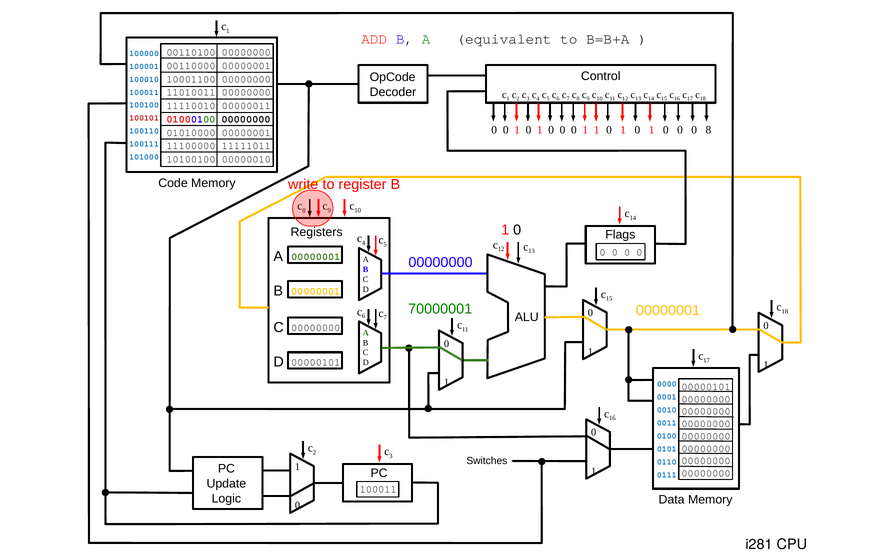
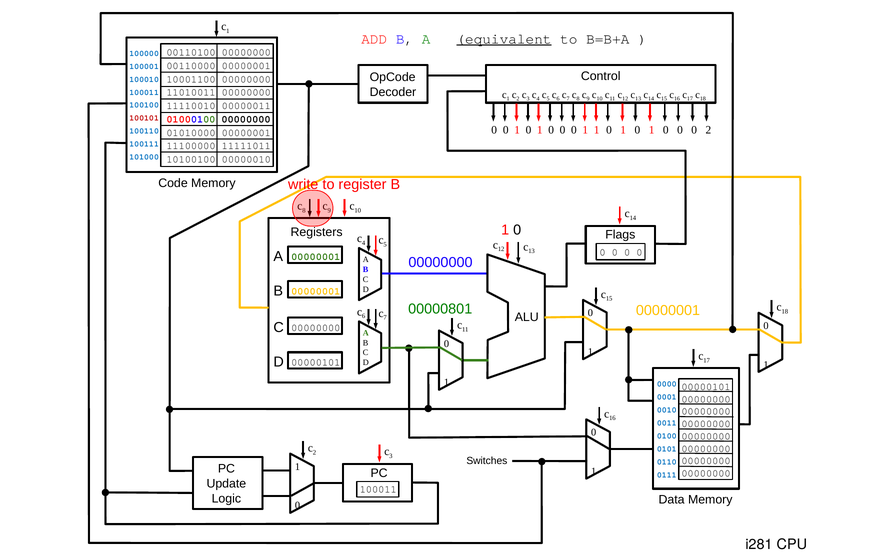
equivalent underline: none -> present (504, 39)
0 8: 8 -> 2 (708, 130)
70000001: 70000001 -> 00000801 (440, 309)
